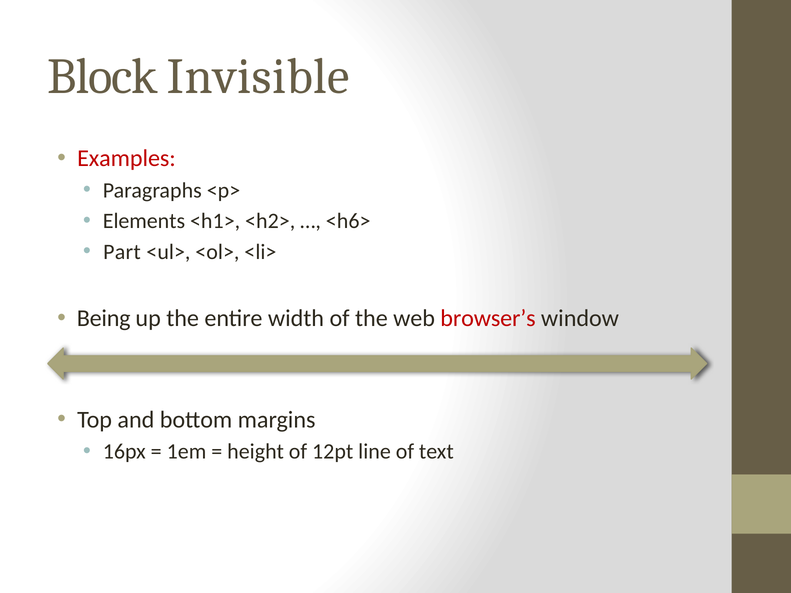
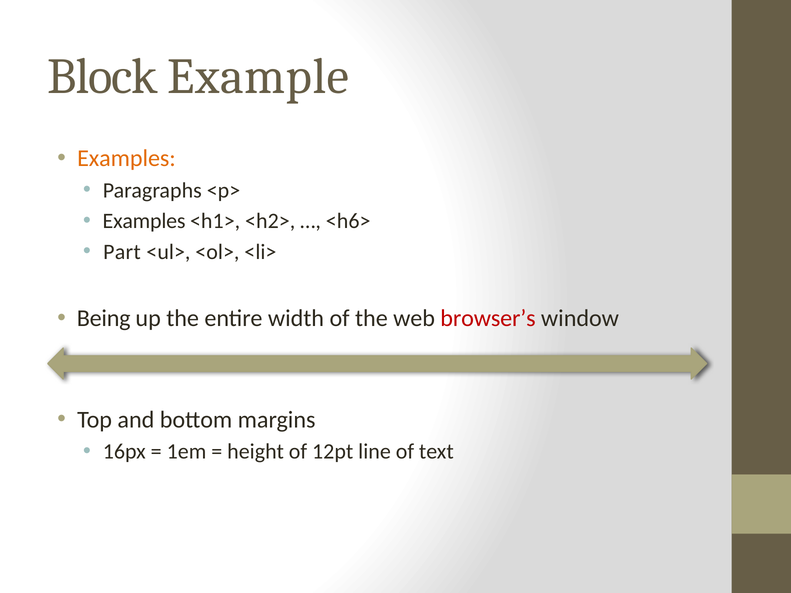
Invisible: Invisible -> Example (258, 77)
Examples colour: red -> orange (126, 159)
Elements: Elements -> Examples (144, 221)
